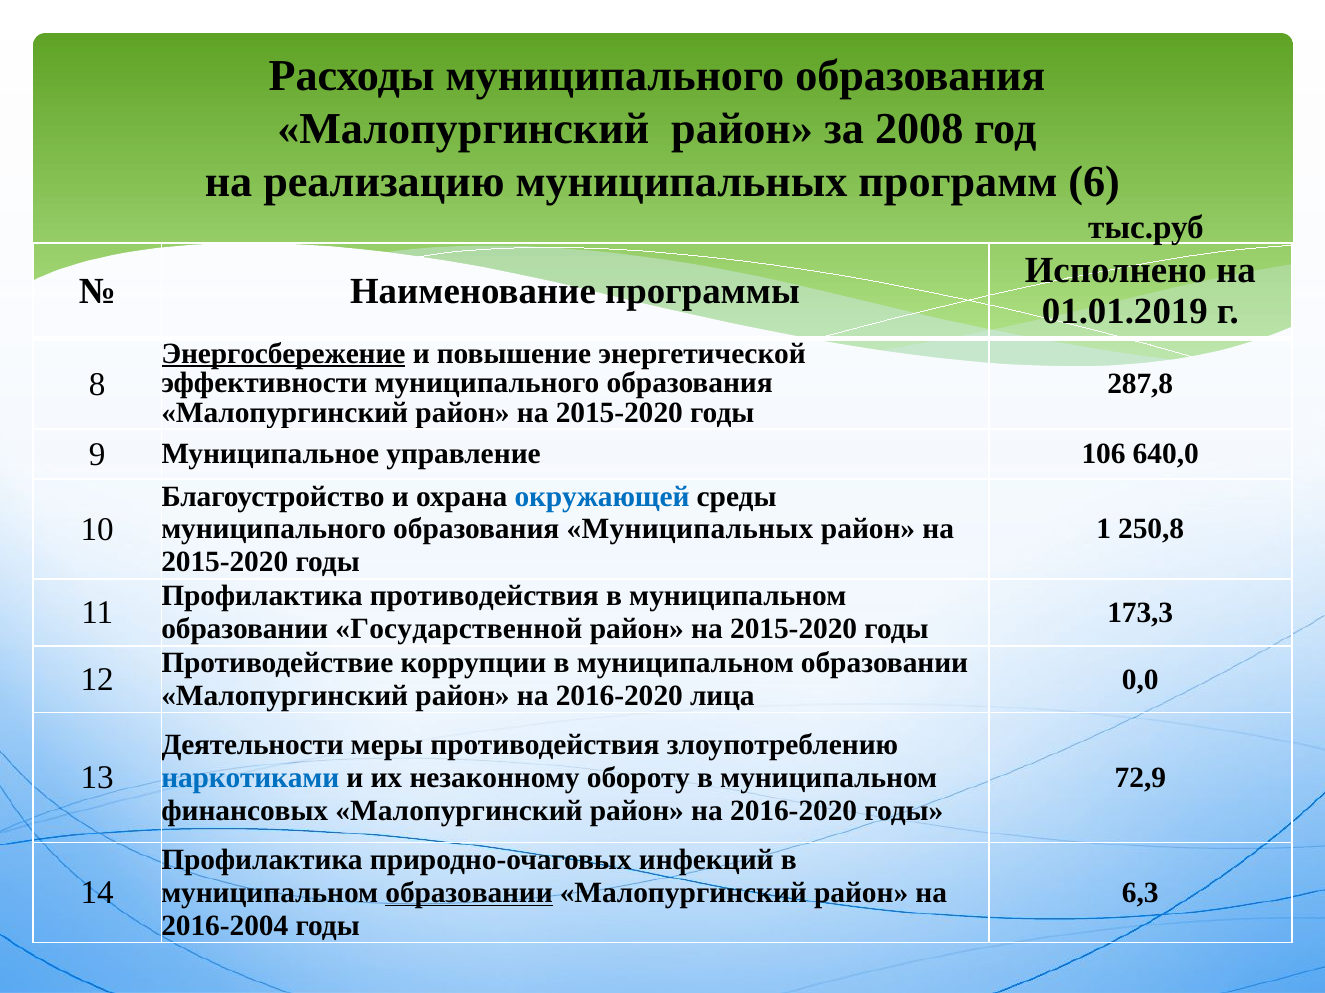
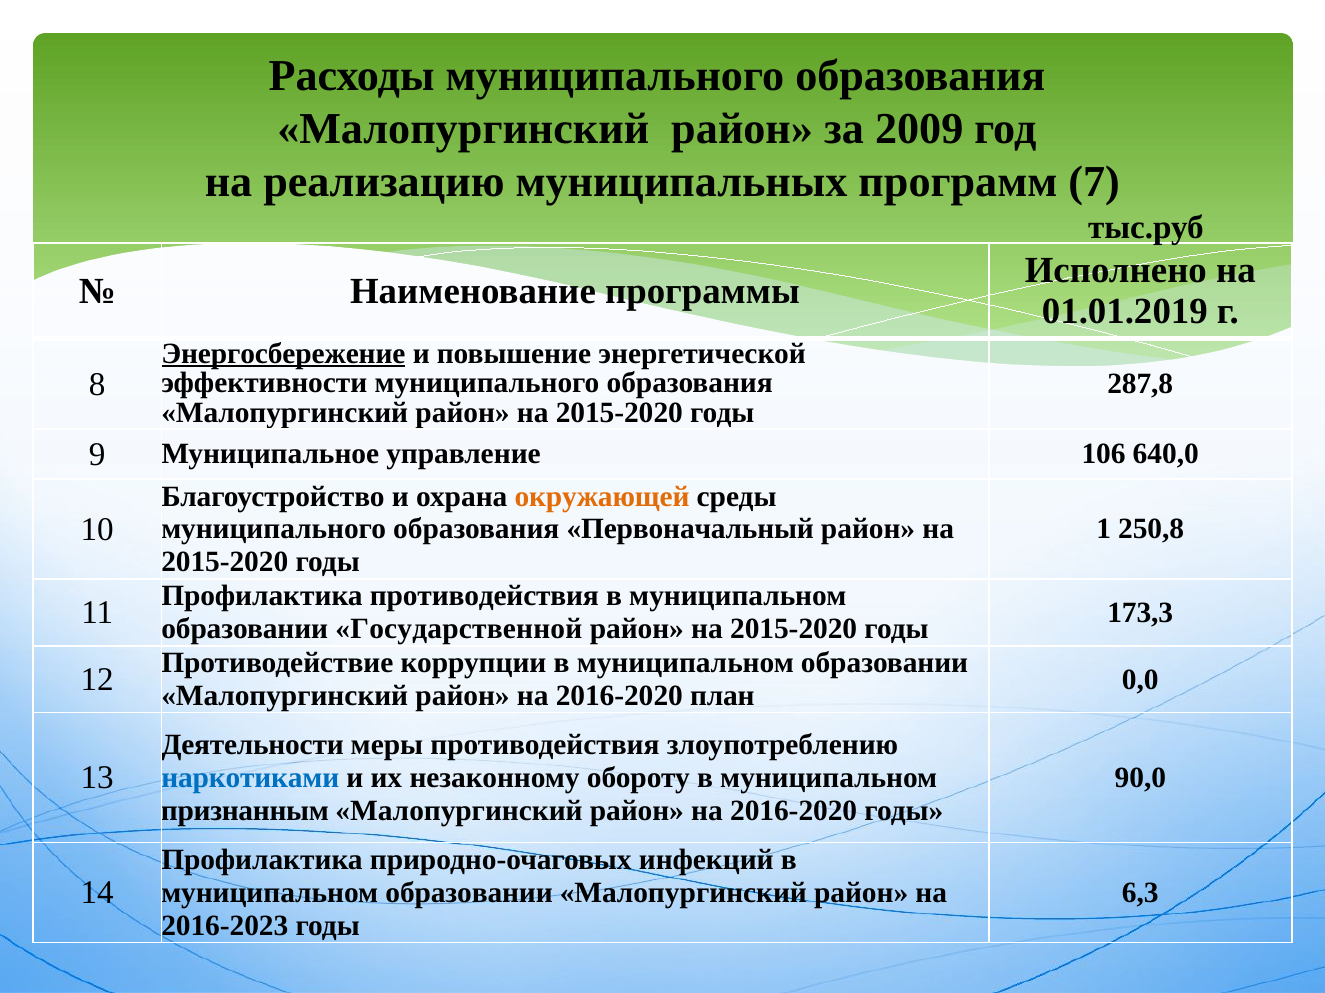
2008: 2008 -> 2009 (919, 129)
6: 6 -> 7 (1094, 182)
окружающей colour: blue -> orange (602, 497)
образования Муниципальных: Муниципальных -> Первоначальный (690, 530)
лица: лица -> план (722, 696)
72,9: 72,9 -> 90,0 (1140, 778)
финансовых: финансовых -> признанным (245, 811)
образовании underline: present -> none (469, 894)
2016-2004: 2016-2004 -> 2016-2023 (225, 926)
